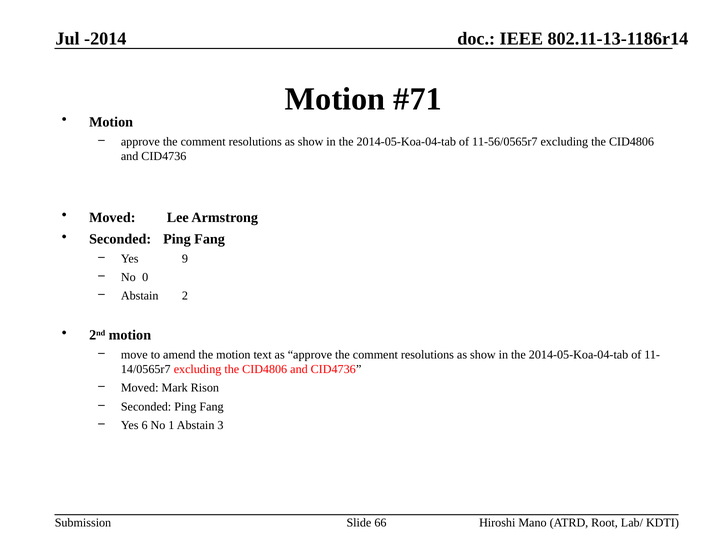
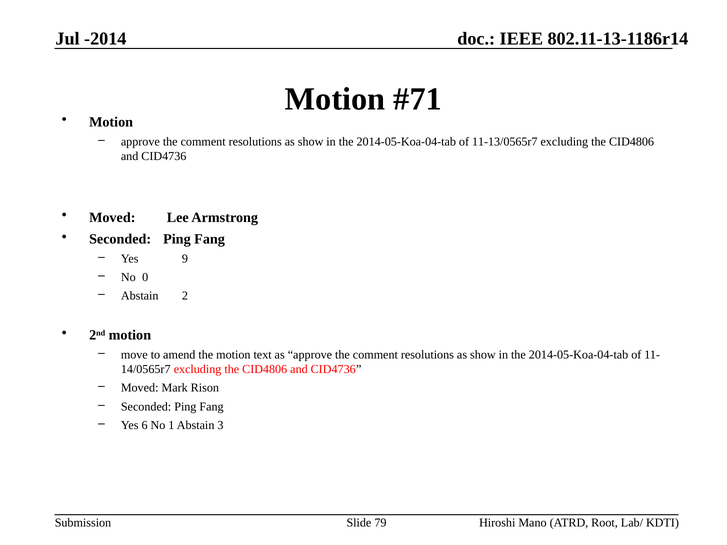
11-56/0565r7: 11-56/0565r7 -> 11-13/0565r7 (505, 142)
66: 66 -> 79 (380, 523)
